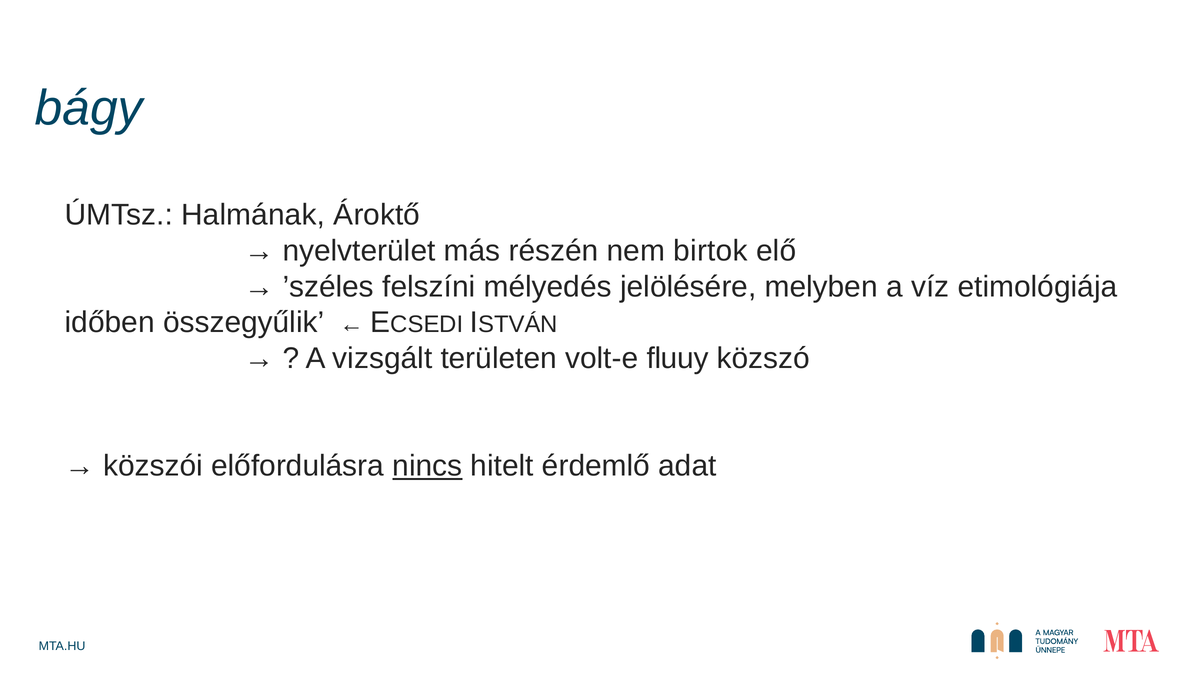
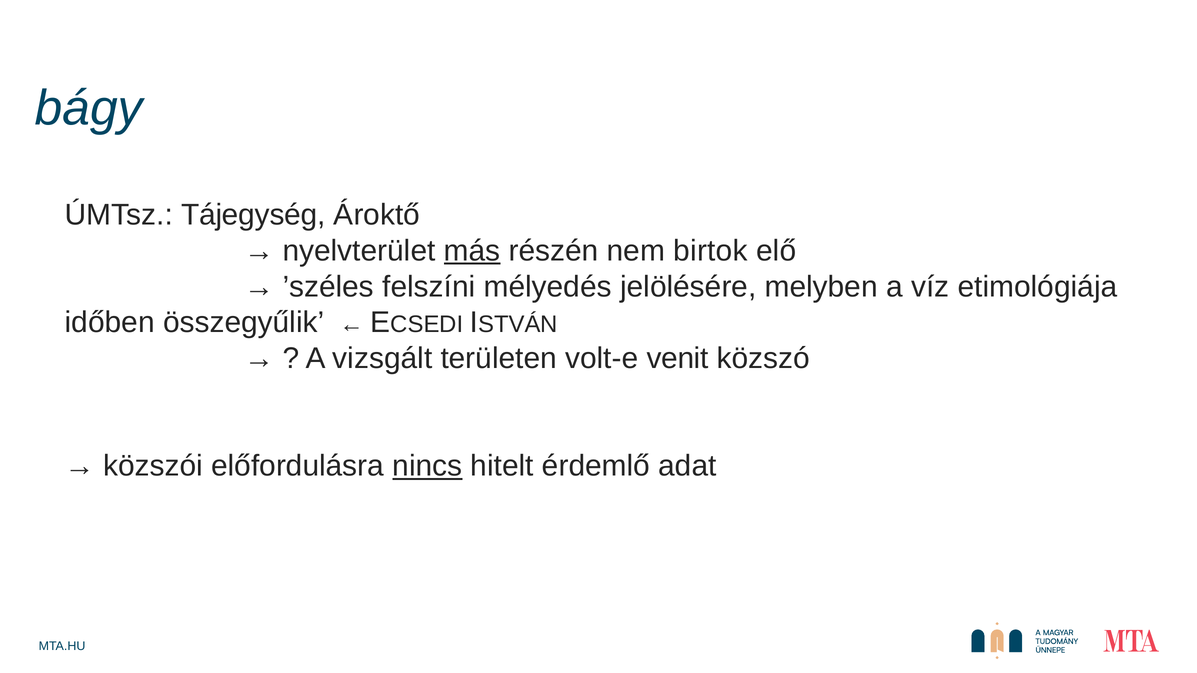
Halmának: Halmának -> Tájegység (253, 215)
más underline: none -> present (472, 251)
fluuy: fluuy -> venit (678, 359)
